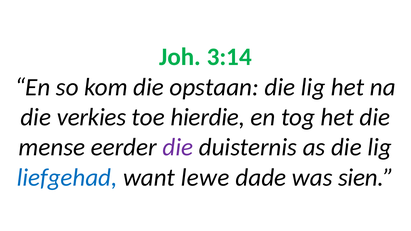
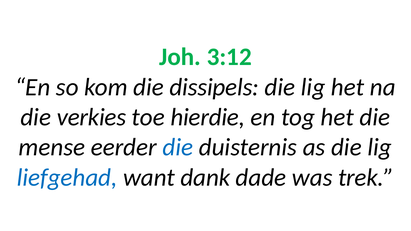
3:14: 3:14 -> 3:12 (229, 57)
opstaan: opstaan -> dissipels (214, 87)
die colour: purple -> blue (178, 147)
lewe: lewe -> dank (205, 178)
sien: sien -> trek (366, 178)
